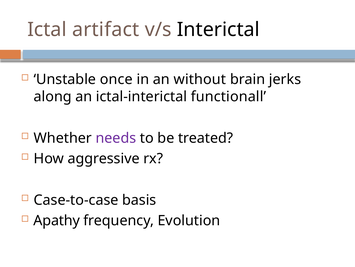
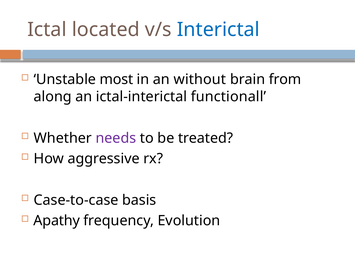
artifact: artifact -> located (106, 29)
Interictal colour: black -> blue (218, 29)
once: once -> most (116, 79)
jerks: jerks -> from (285, 79)
